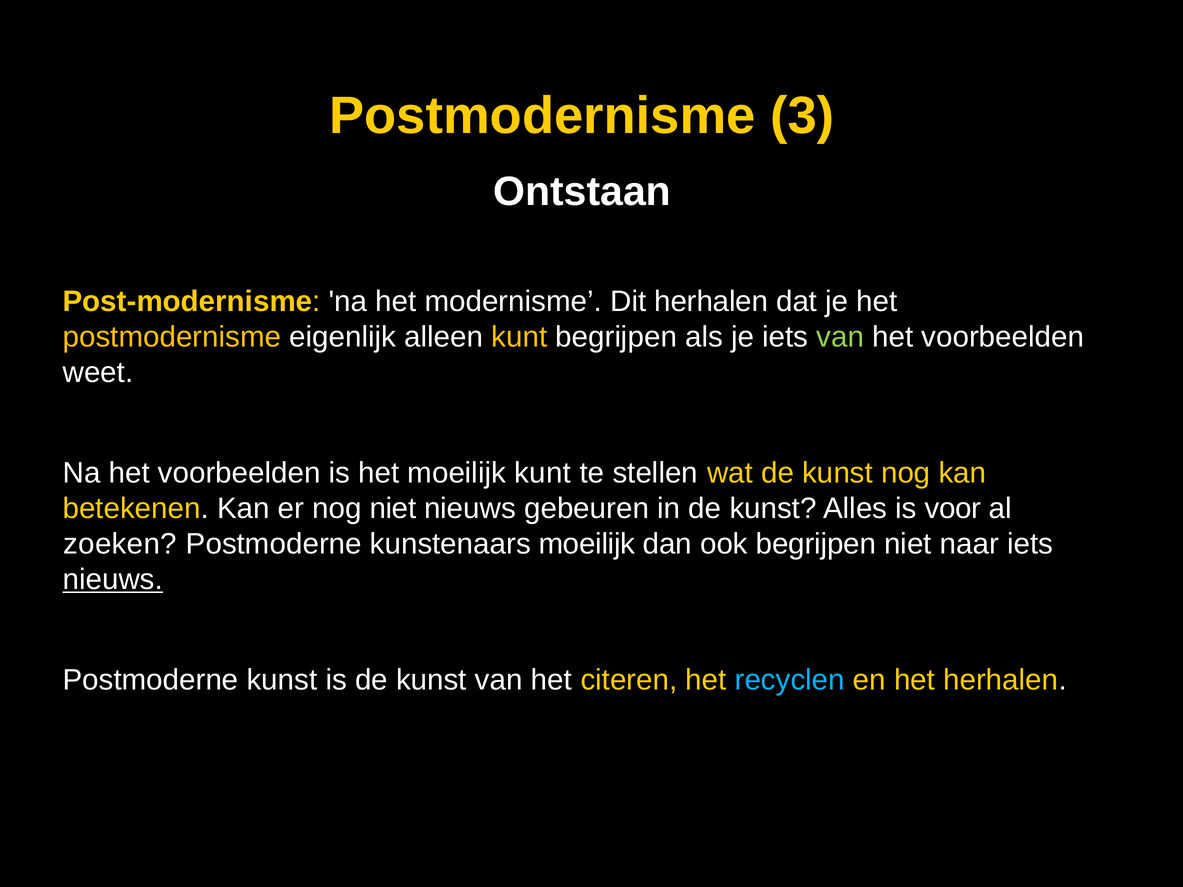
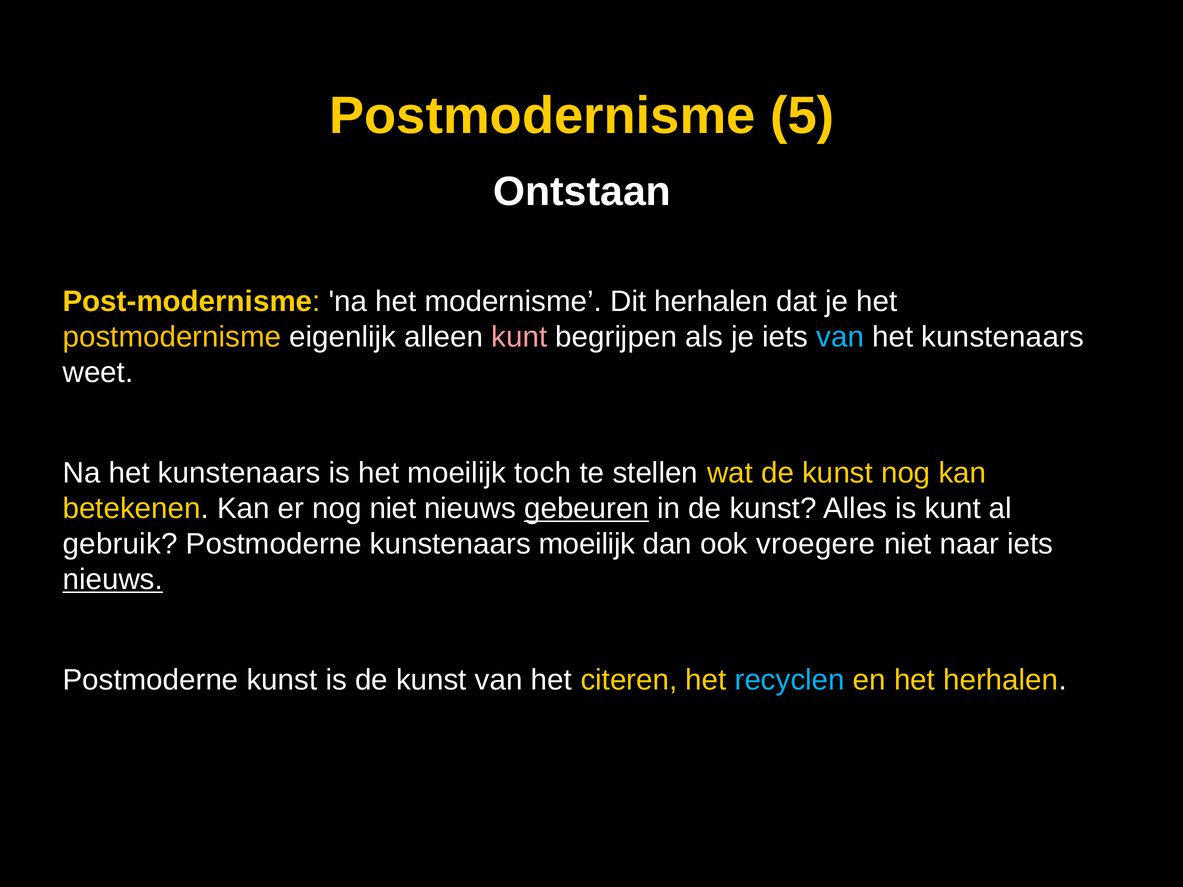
3: 3 -> 5 (802, 116)
kunt colour: yellow -> pink (519, 337)
van colour: light green -> light blue (840, 337)
voorbeelden: voorbeelden -> kunstenaars (1003, 337)
Na het voorbeelden: voorbeelden -> kunstenaars (239, 473)
moeilijk kunt: kunt -> toch (543, 473)
gebeuren underline: none -> present (587, 509)
is voor: voor -> kunt (953, 509)
zoeken: zoeken -> gebruik (120, 544)
ook begrijpen: begrijpen -> vroegere (816, 544)
